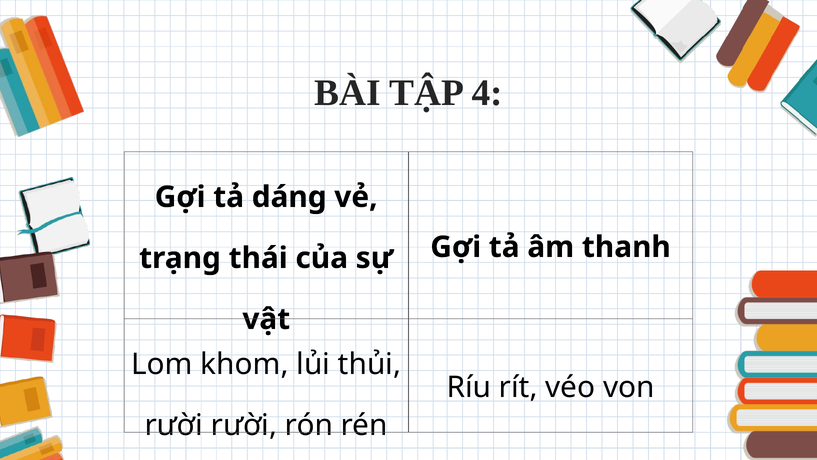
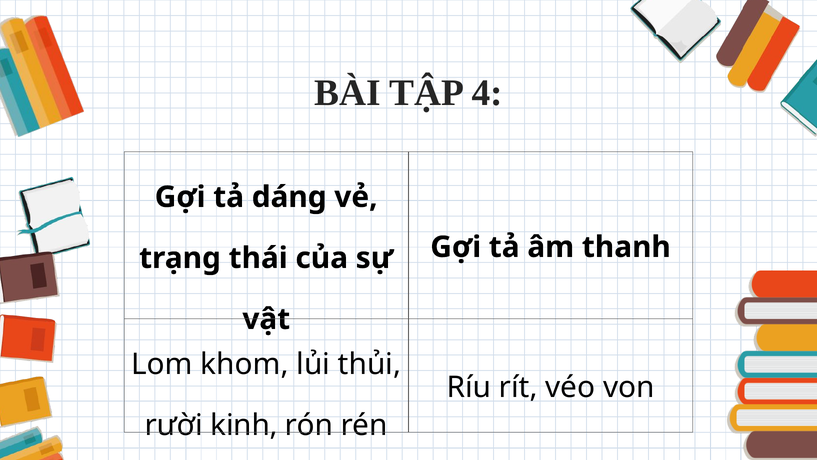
rười rười: rười -> kinh (244, 425)
